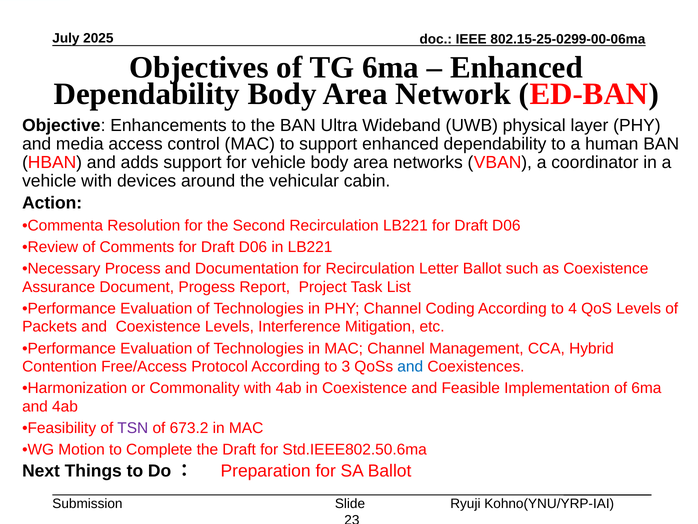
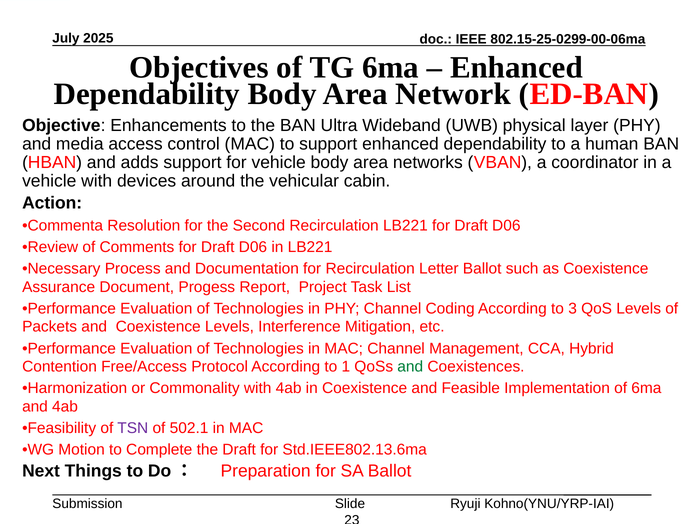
4: 4 -> 3 (573, 308)
3: 3 -> 1 (346, 366)
and colour: blue -> green (410, 366)
673.2: 673.2 -> 502.1 (189, 428)
Std.IEEE802.50.6ma: Std.IEEE802.50.6ma -> Std.IEEE802.13.6ma (355, 449)
